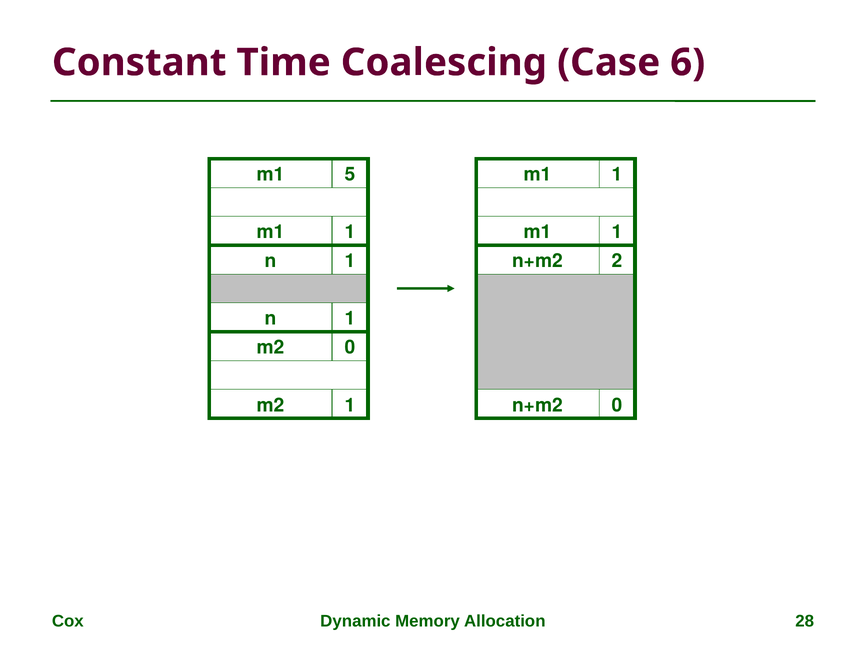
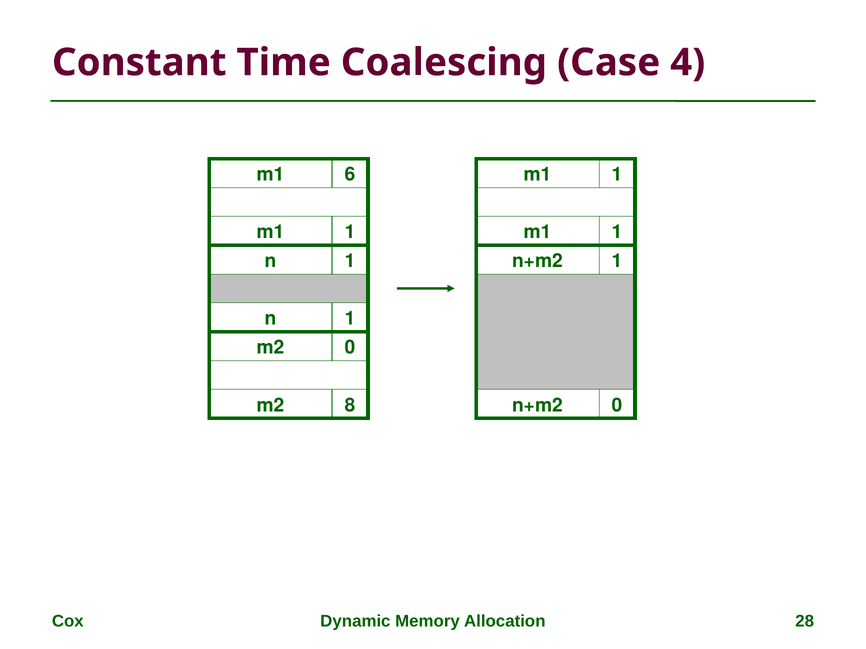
6: 6 -> 4 (688, 63)
5: 5 -> 6 (350, 175)
n+m2 2: 2 -> 1 (617, 261)
m2 1: 1 -> 8 (350, 405)
